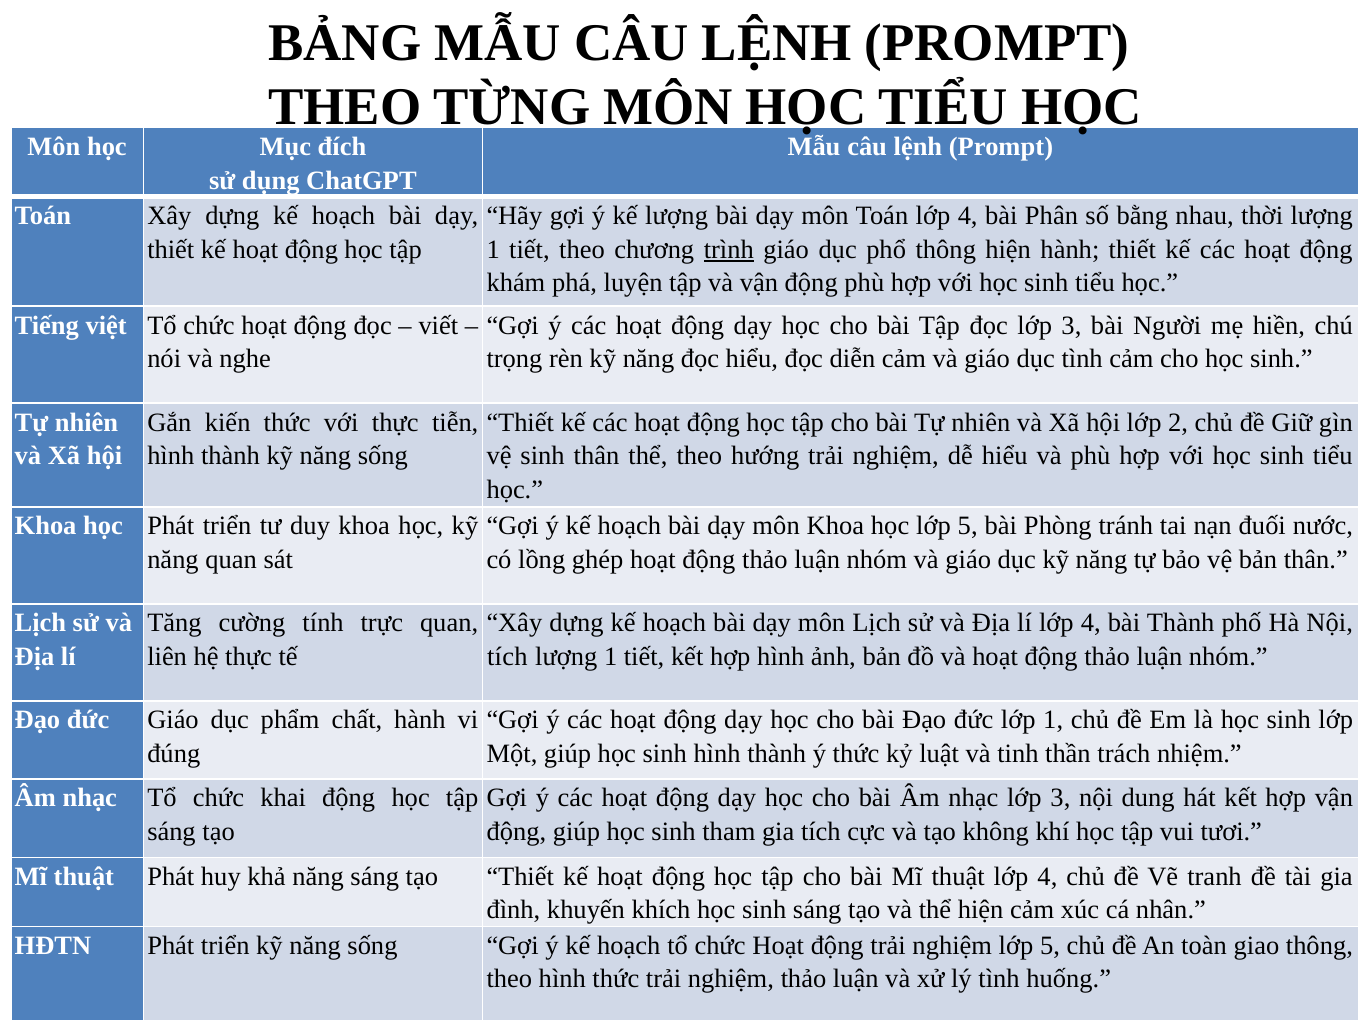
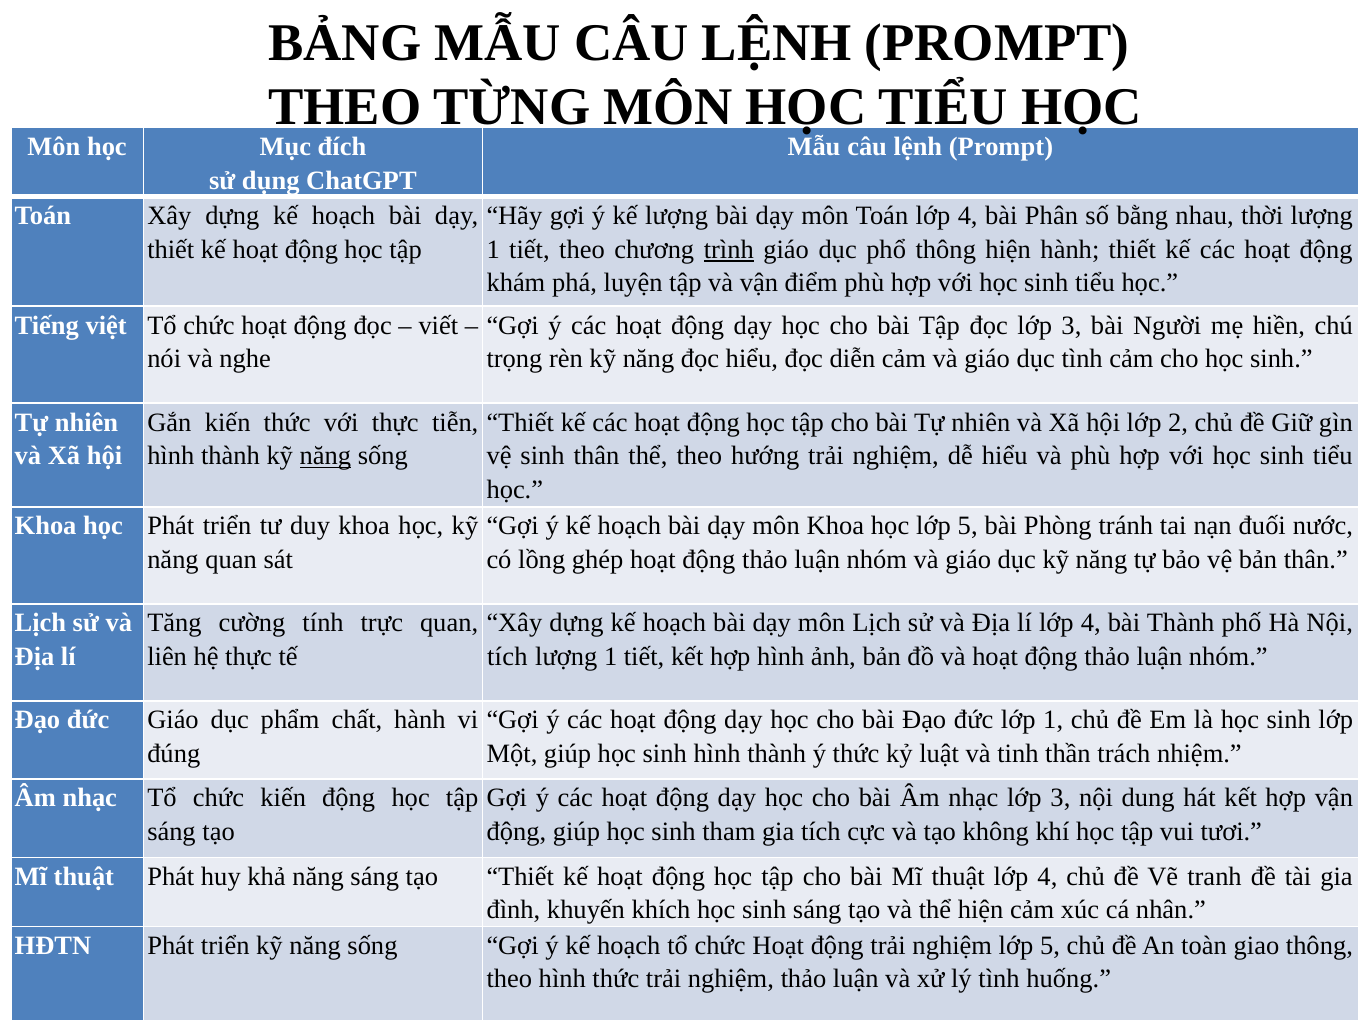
và vận động: động -> điểm (811, 283)
năng underline: none -> present (325, 456)
chức khai: khai -> kiến (283, 799)
